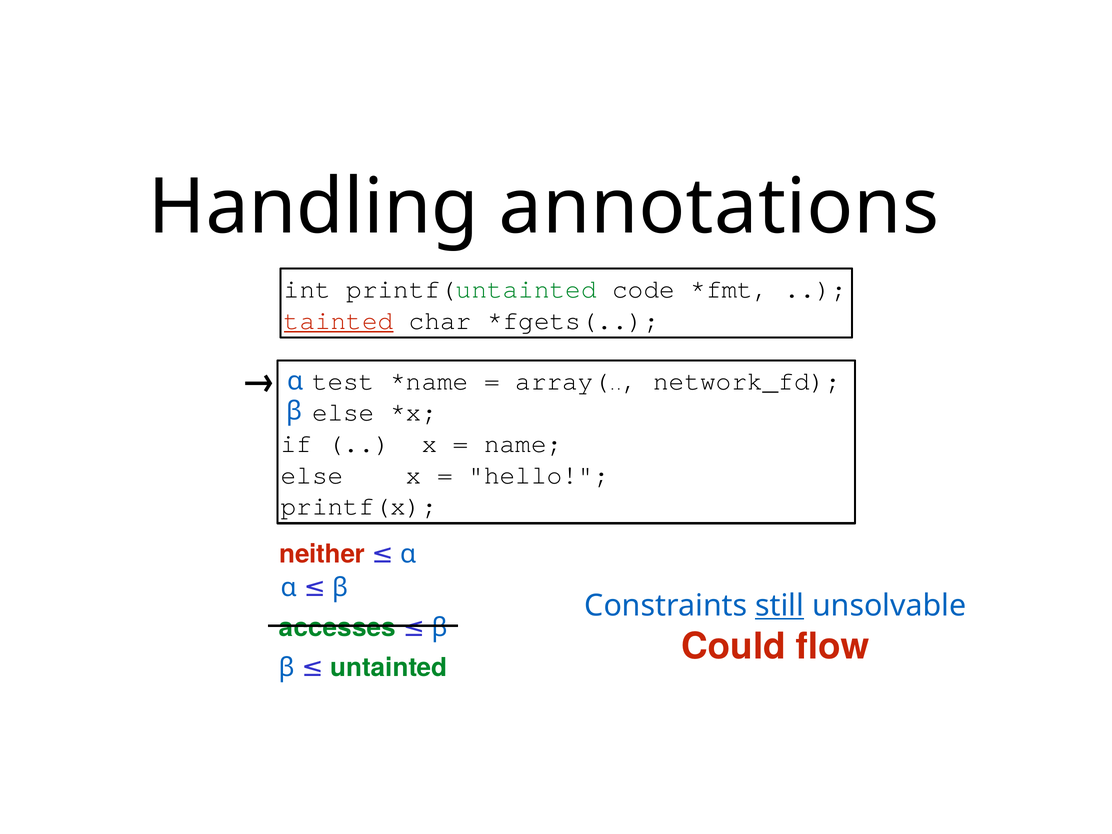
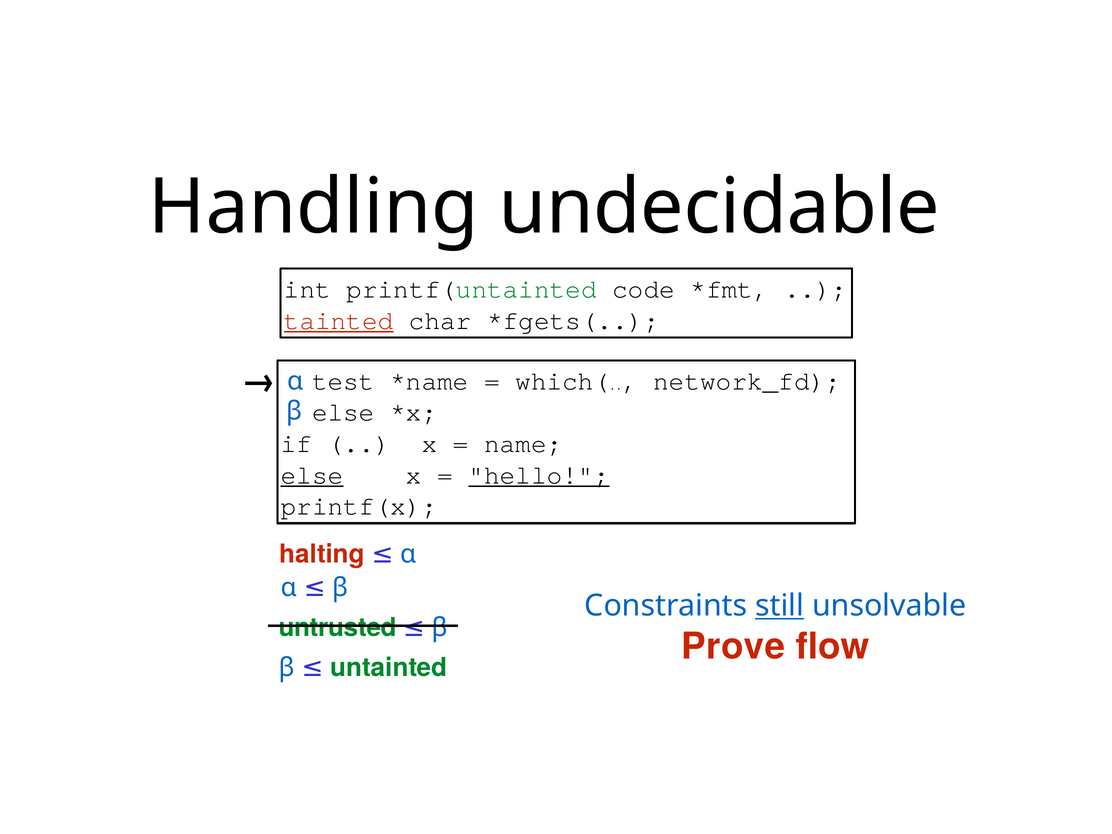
annotations: annotations -> undecidable (719, 207)
array(: array( -> which( (562, 381)
else underline: none -> present (312, 475)
hello underline: none -> present (539, 475)
neither: neither -> halting (322, 554)
accesses: accesses -> untrusted (338, 628)
Could: Could -> Prove (733, 647)
